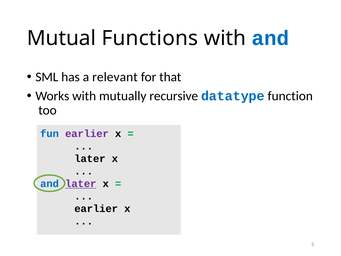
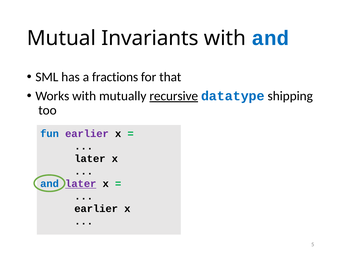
Functions: Functions -> Invariants (150, 38)
relevant: relevant -> fractions (115, 77)
recursive underline: none -> present (174, 96)
function: function -> shipping (290, 96)
